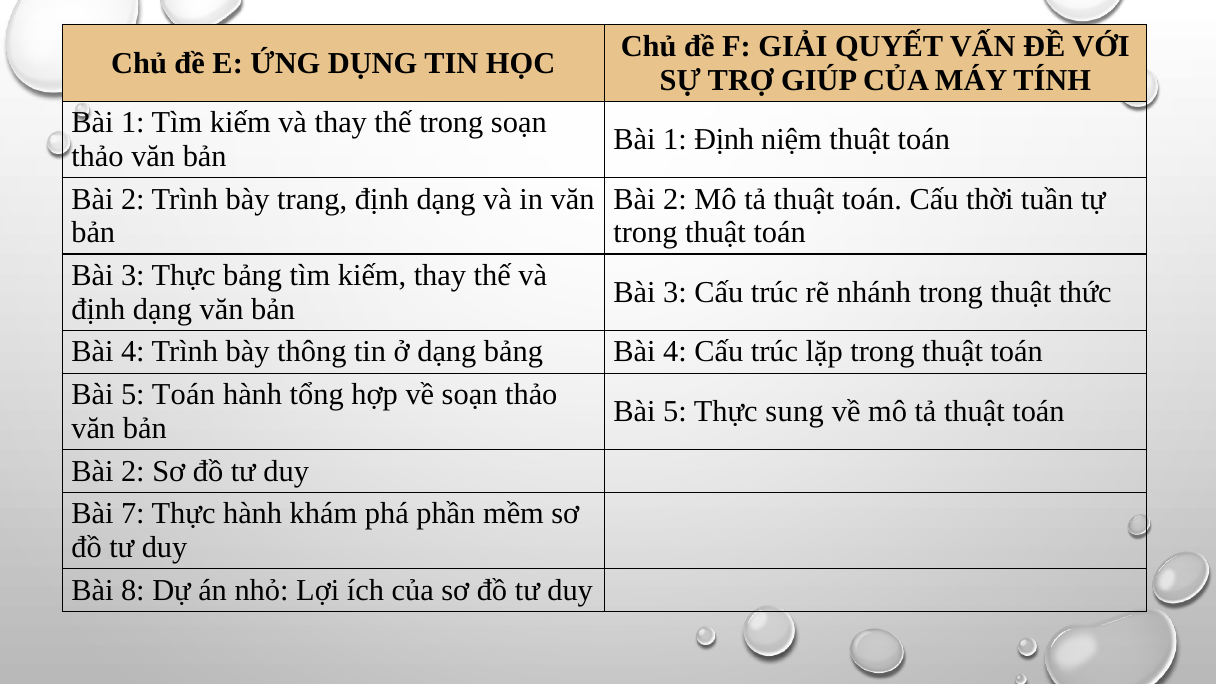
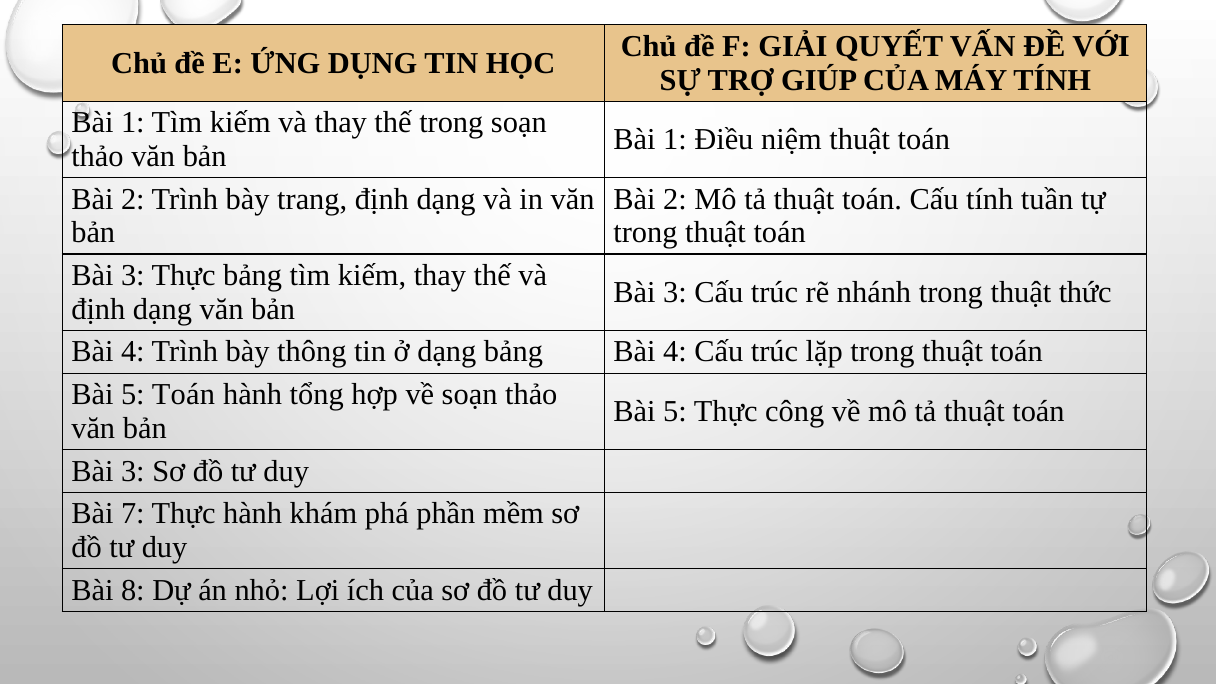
1 Định: Định -> Điều (724, 140)
Cấu thời: thời -> tính (990, 199)
sung: sung -> công (795, 412)
2: 2 -> 3 (133, 471)
